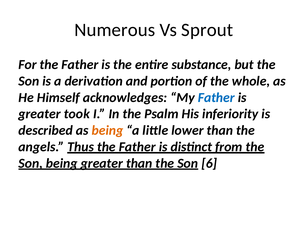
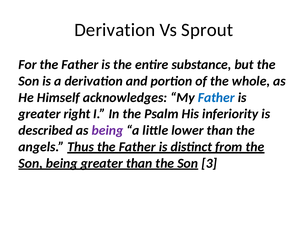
Numerous: Numerous -> Derivation (115, 30)
took: took -> right (77, 114)
being colour: orange -> purple (107, 130)
6: 6 -> 3 (209, 163)
